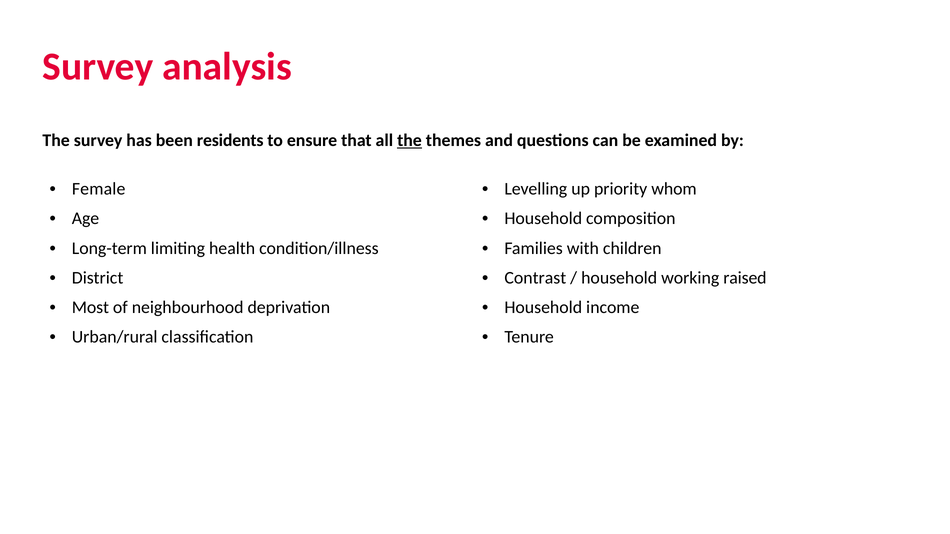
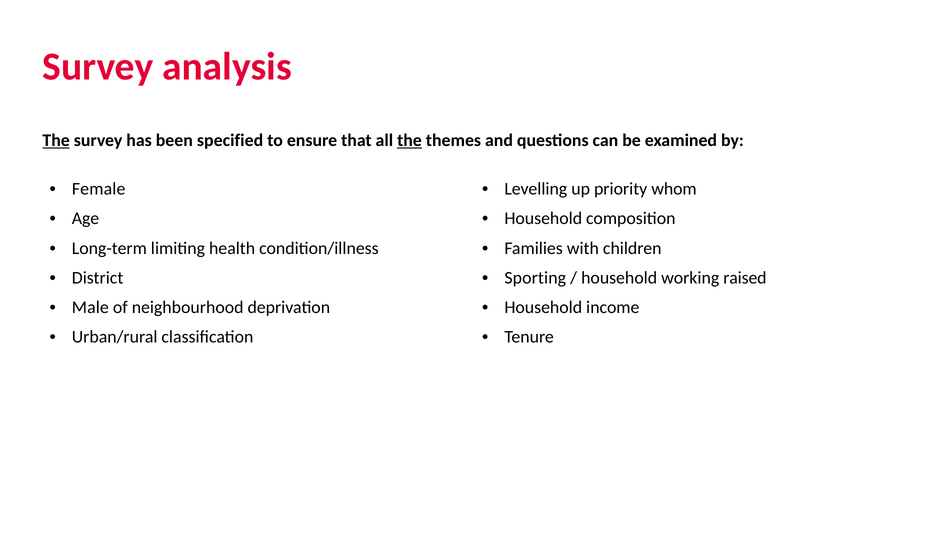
The underline: none -> present (56, 141)
residents: residents -> specified (230, 141)
Contrast: Contrast -> Sporting (535, 278)
Most: Most -> Male (90, 308)
